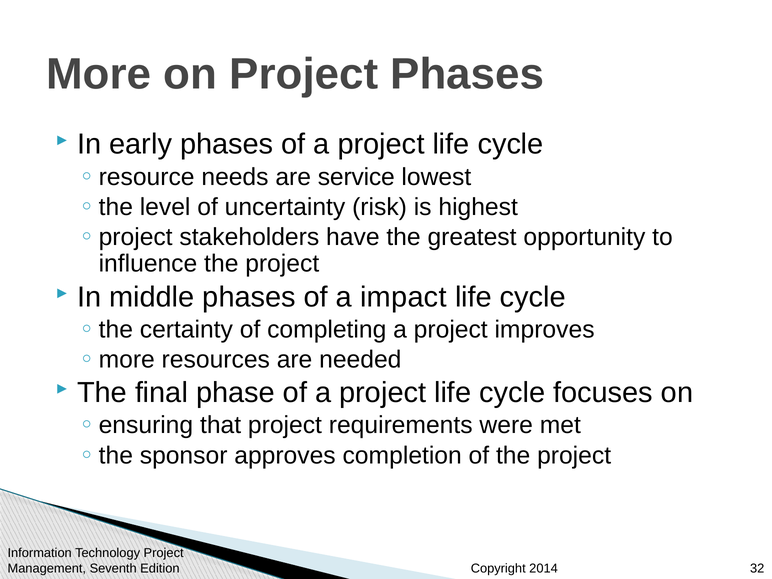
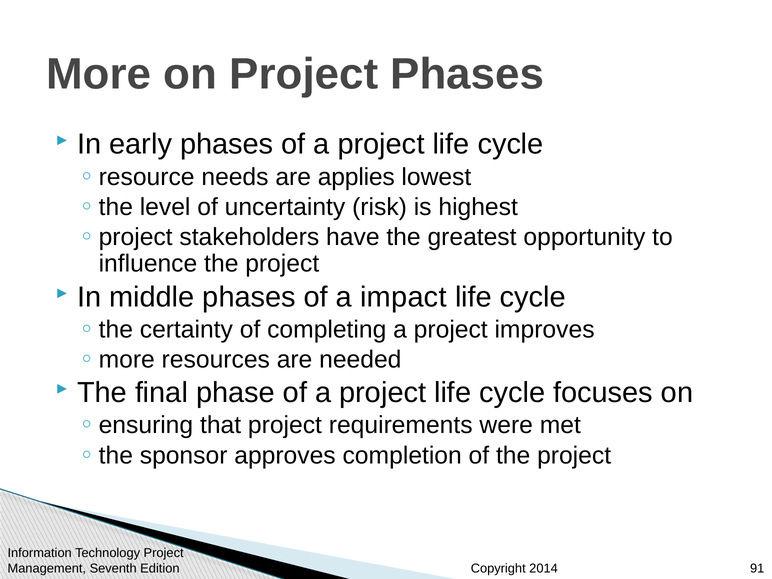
service: service -> applies (356, 177)
32: 32 -> 91 (757, 568)
